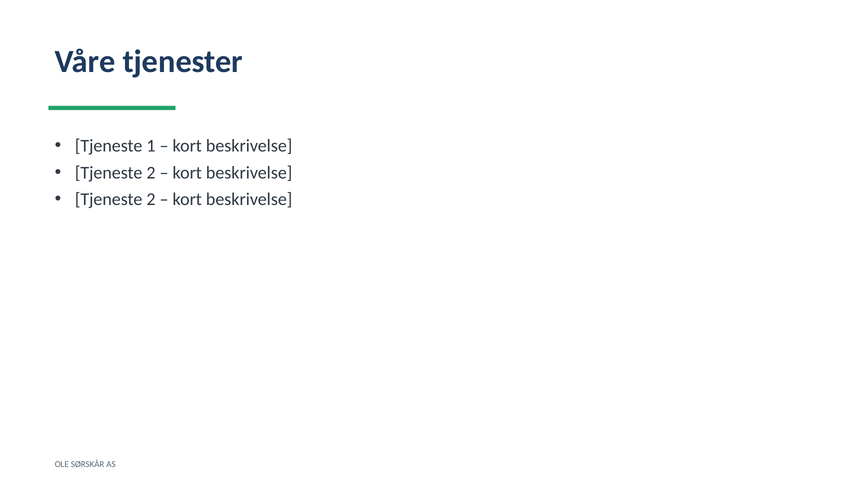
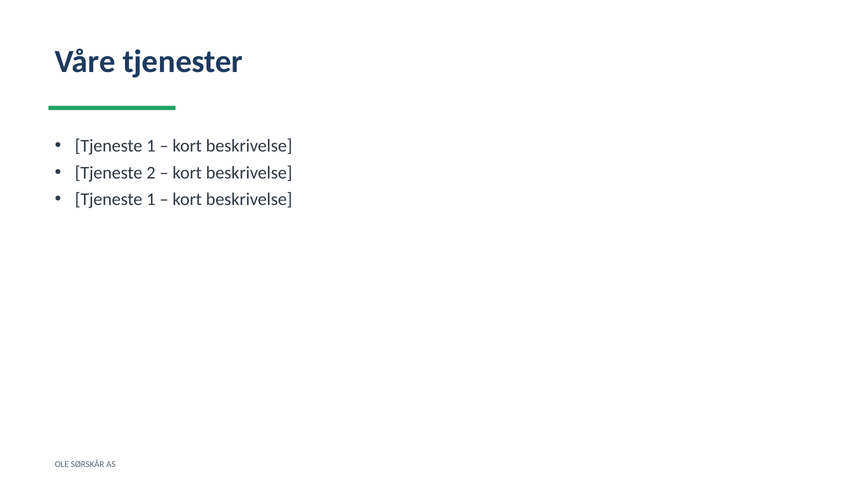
2: 2 -> 1 (151, 200)
